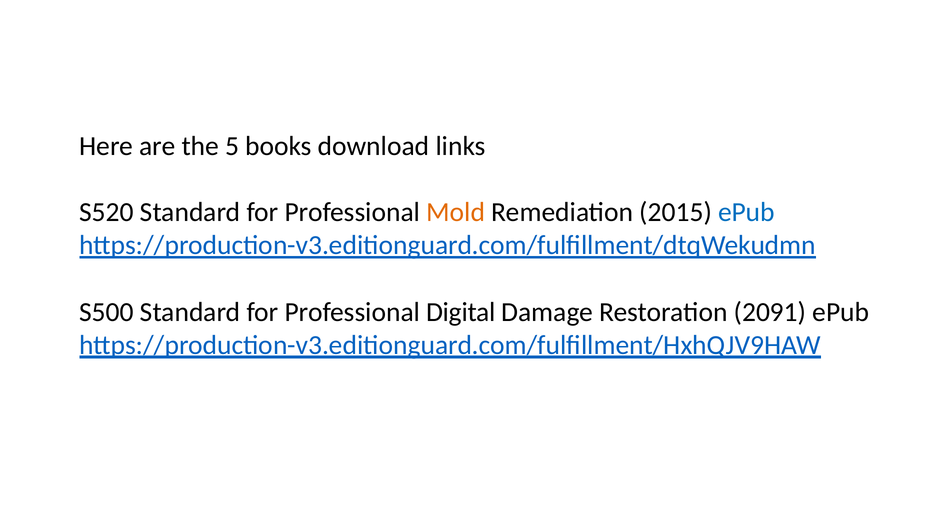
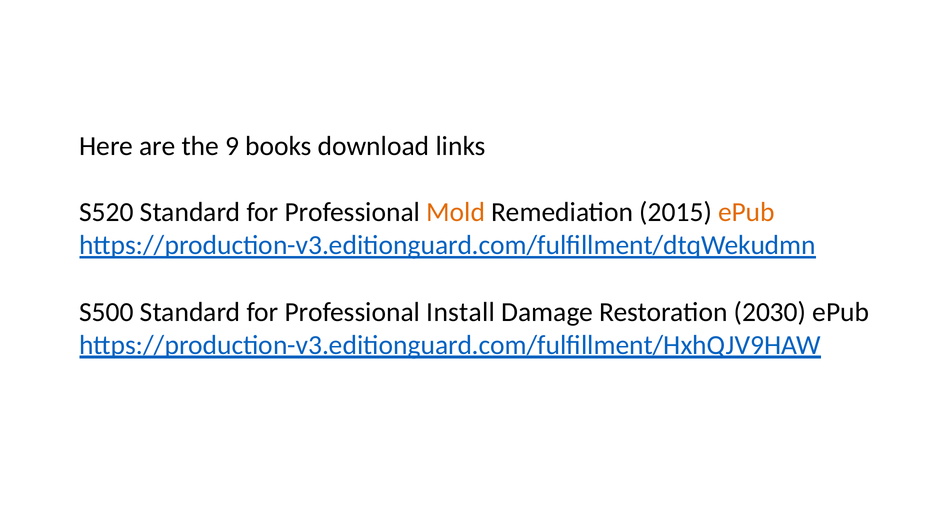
5: 5 -> 9 (232, 146)
ePub colour: blue -> orange (746, 213)
Digital: Digital -> Install (461, 312)
2091: 2091 -> 2030 (770, 312)
